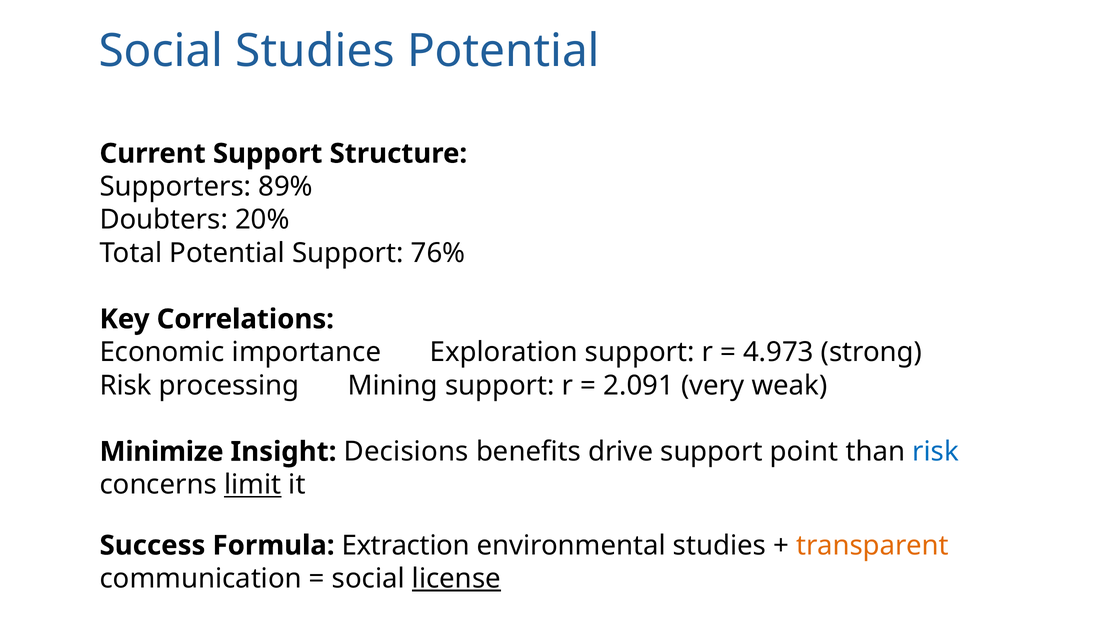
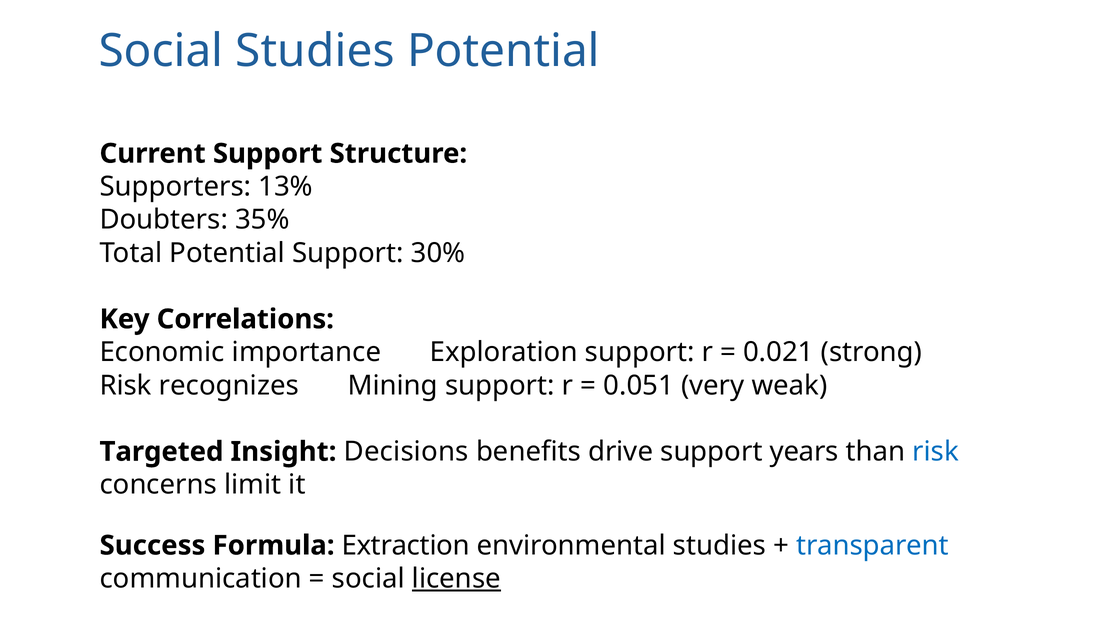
89%: 89% -> 13% (286, 187)
20%: 20% -> 35% (262, 220)
76%: 76% -> 30% (438, 253)
4.973: 4.973 -> 0.021 (778, 352)
processing: processing -> recognizes (229, 385)
2.091: 2.091 -> 0.051 (639, 385)
Minimize: Minimize -> Targeted (161, 452)
point: point -> years (804, 452)
limit underline: present -> none (253, 485)
transparent colour: orange -> blue (872, 545)
